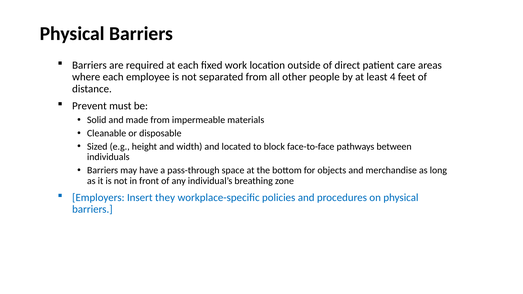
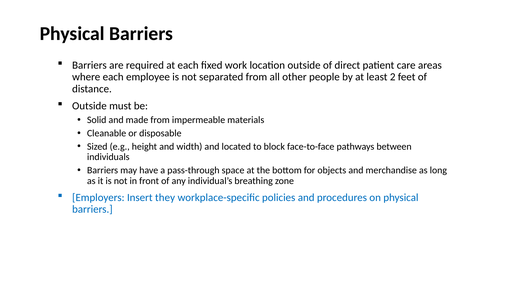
4: 4 -> 2 (393, 77)
Prevent: Prevent -> Outside (89, 106)
